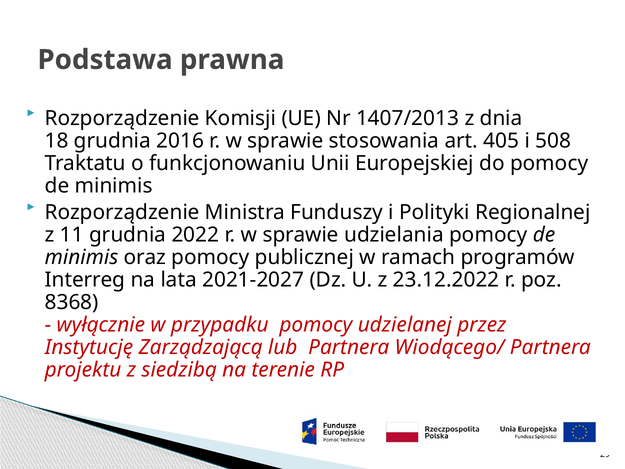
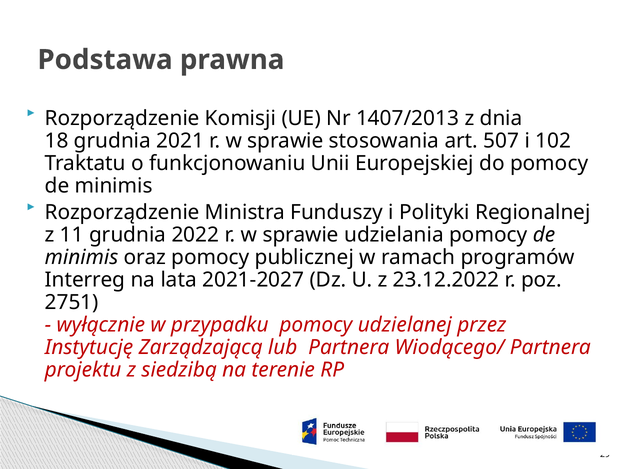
2016: 2016 -> 2021 (180, 141)
405: 405 -> 507 (501, 141)
508: 508 -> 102 (553, 141)
8368: 8368 -> 2751 (72, 302)
